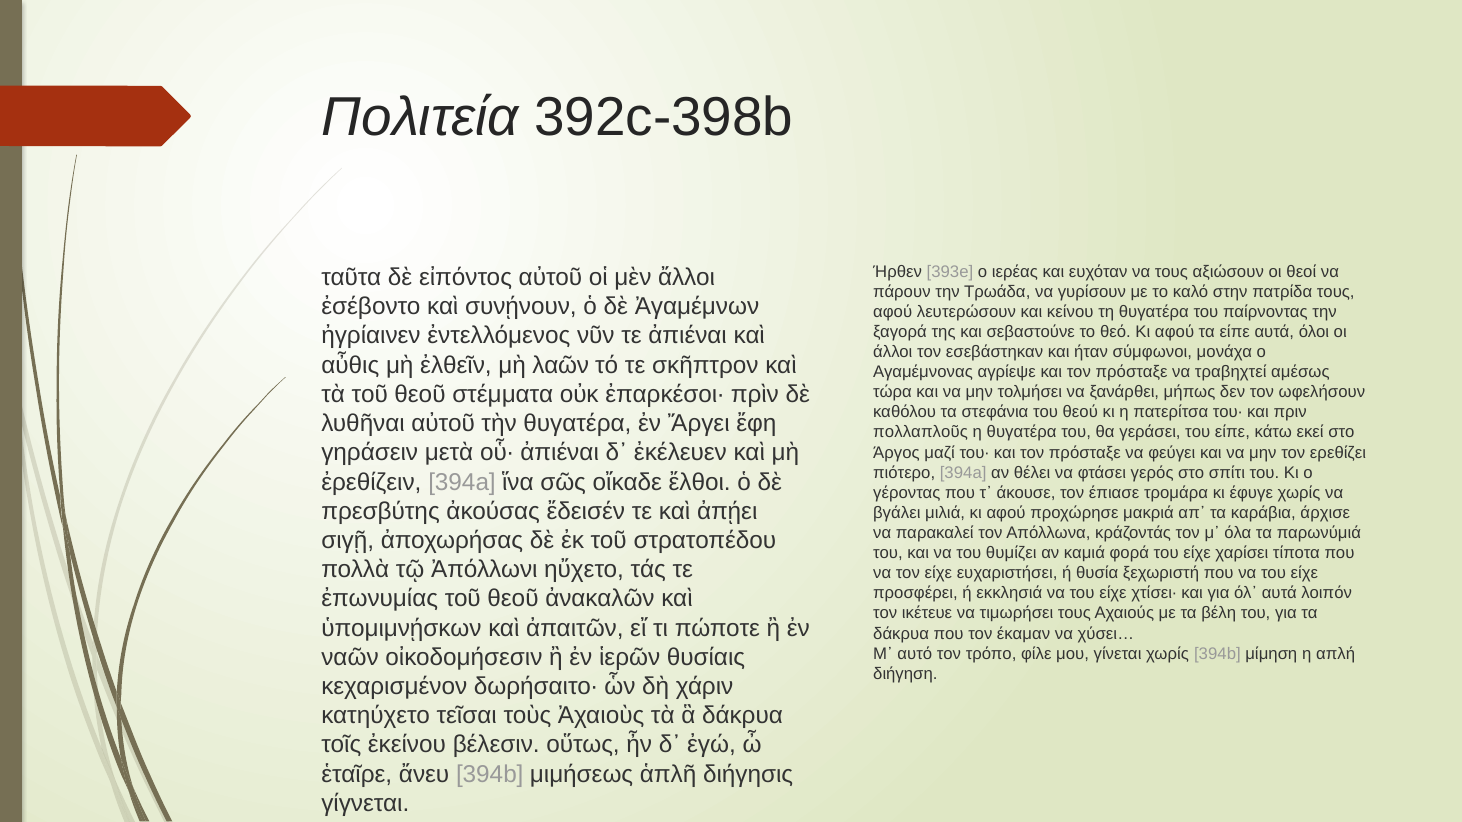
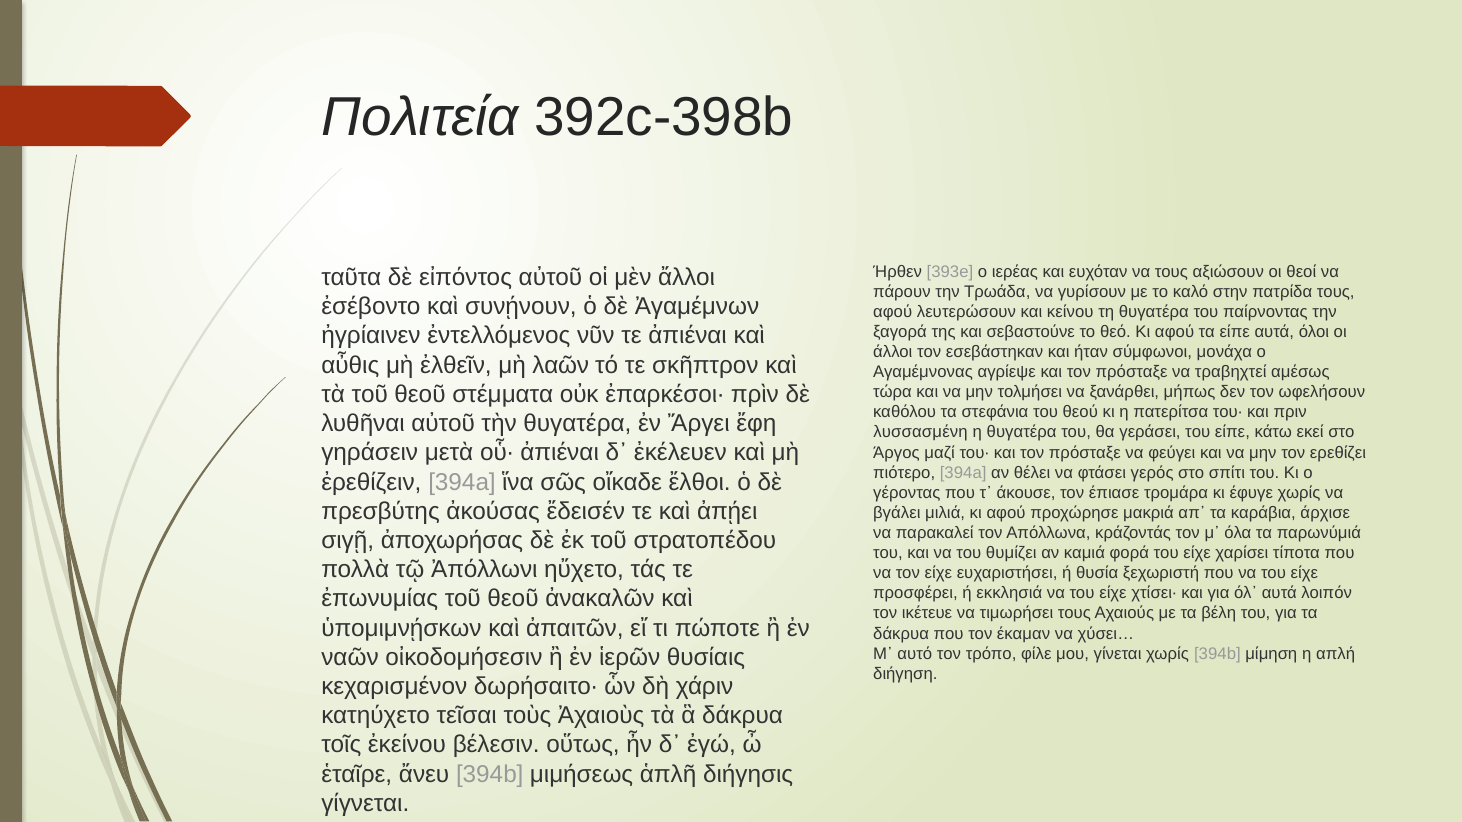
πολλαπλοῦς: πολλαπλοῦς -> λυσσασμένη (921, 433)
